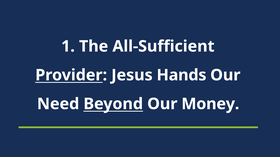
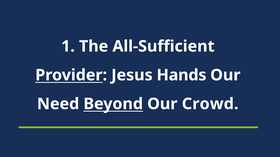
Money: Money -> Crowd (210, 104)
